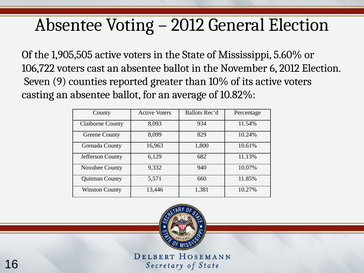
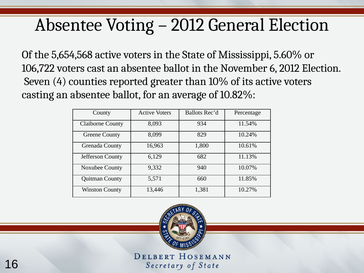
1,905,505: 1,905,505 -> 5,654,568 (72, 55)
9: 9 -> 4 (59, 81)
